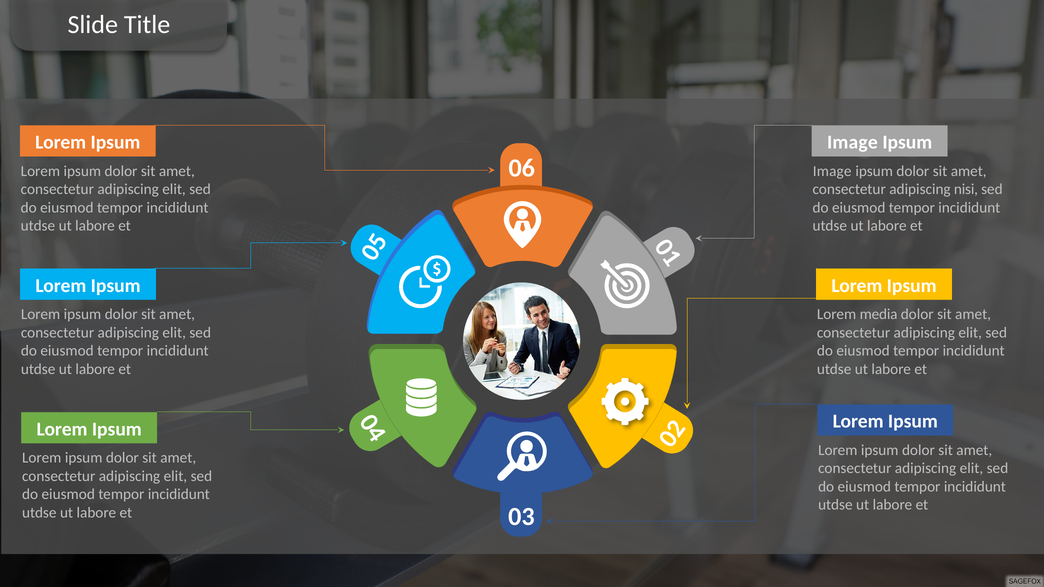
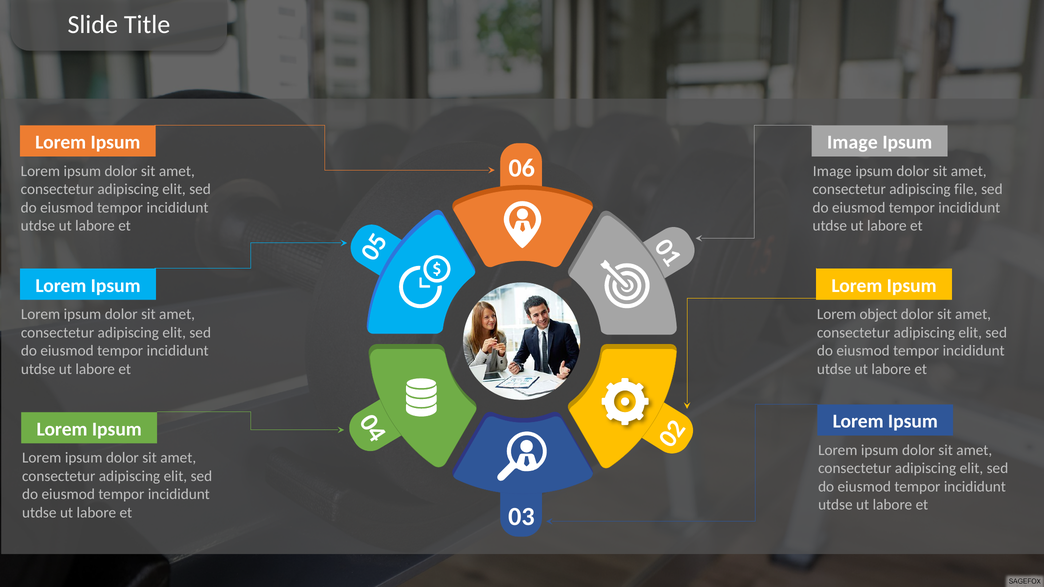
nisi: nisi -> file (966, 189)
media: media -> object (879, 314)
